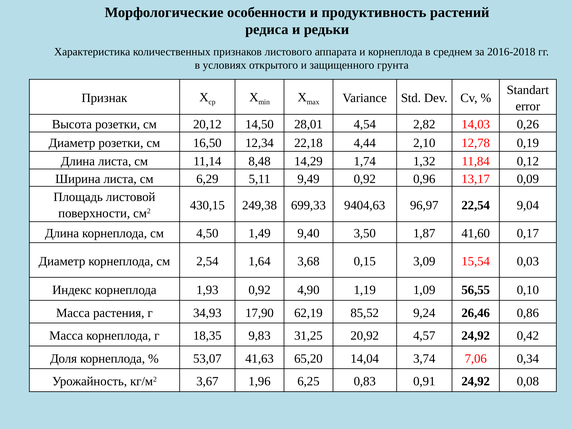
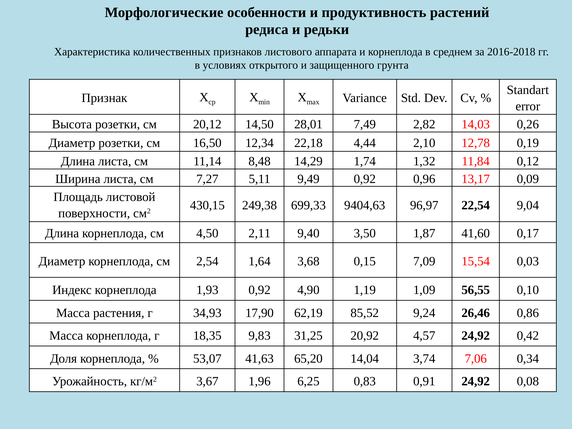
4,54: 4,54 -> 7,49 (365, 124)
6,29: 6,29 -> 7,27 (207, 179)
1,49: 1,49 -> 2,11 (260, 233)
3,09: 3,09 -> 7,09 (424, 261)
